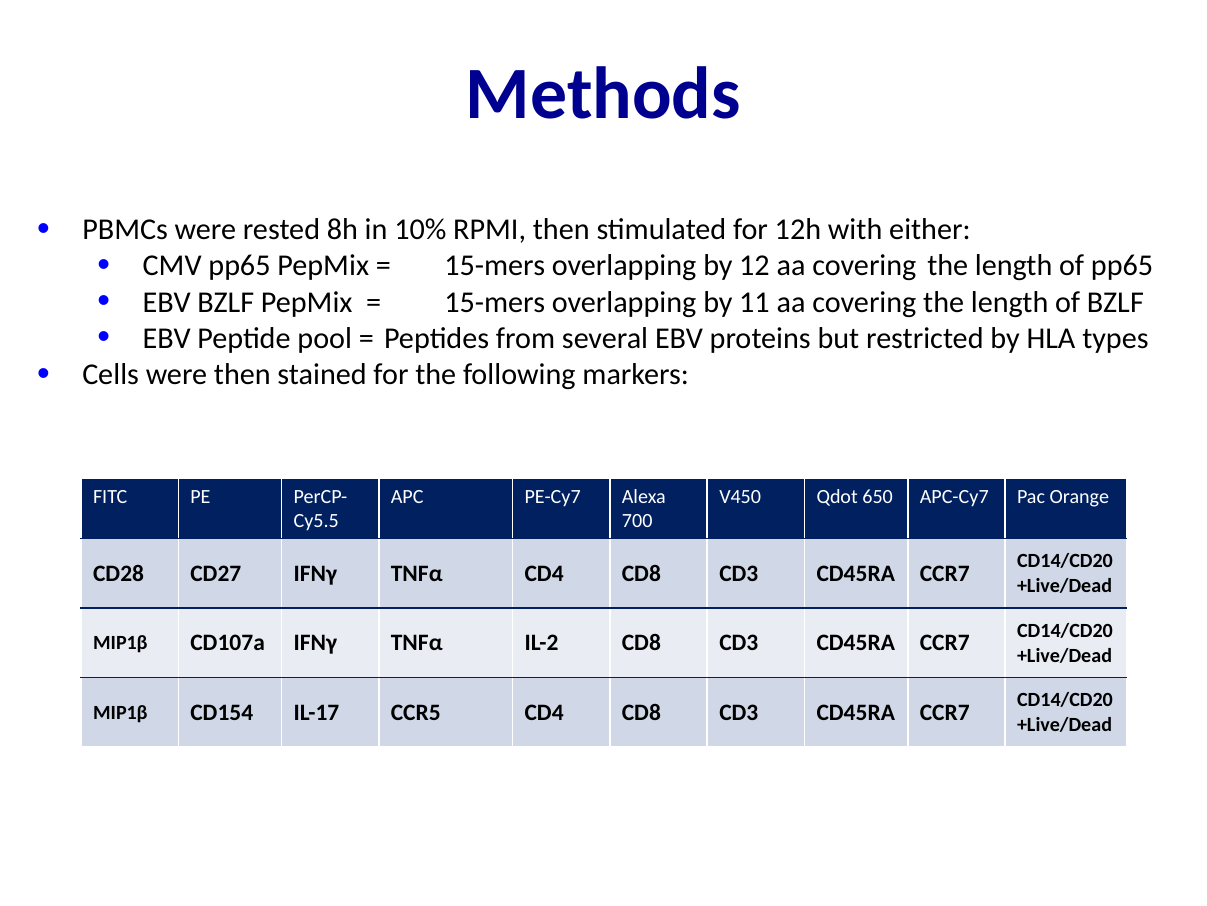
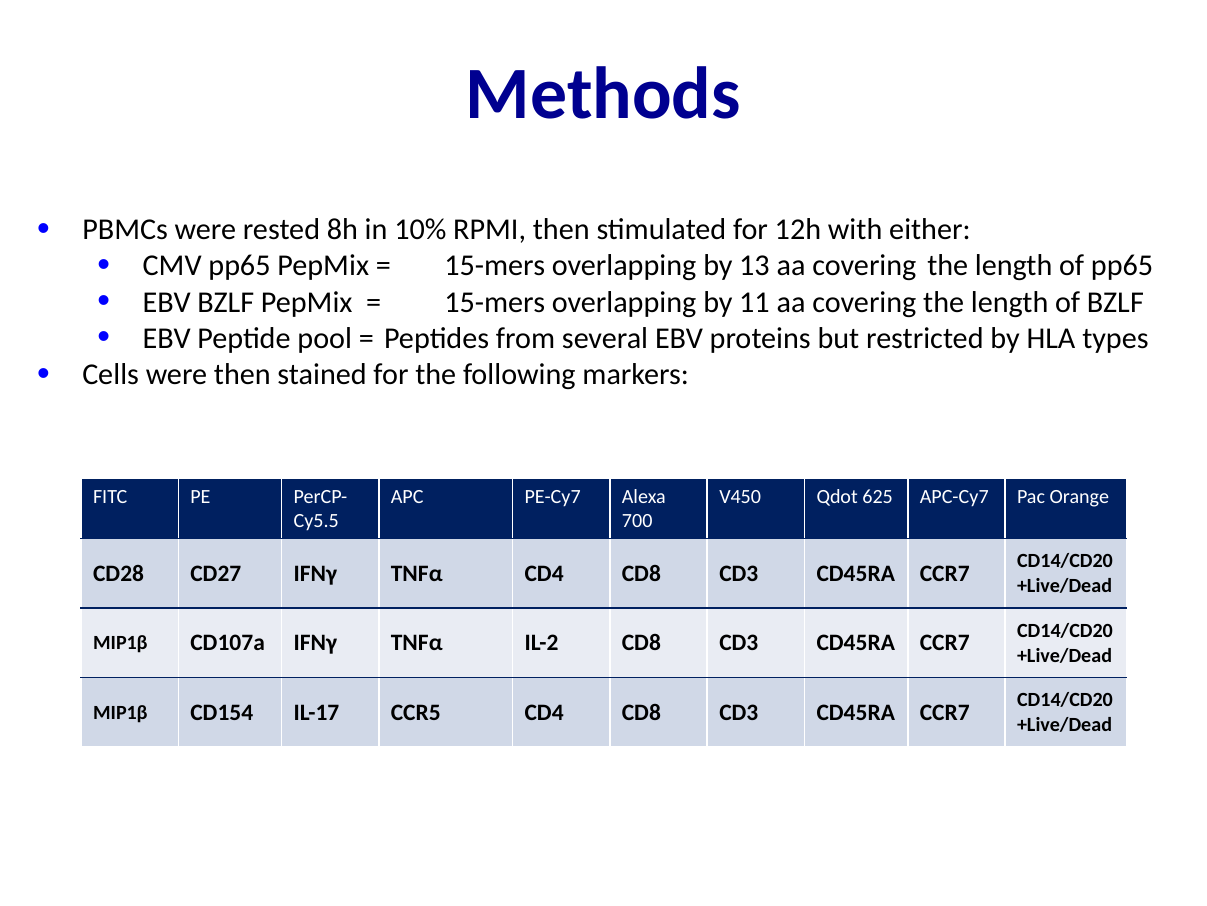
12: 12 -> 13 (754, 266)
650: 650 -> 625 (878, 496)
